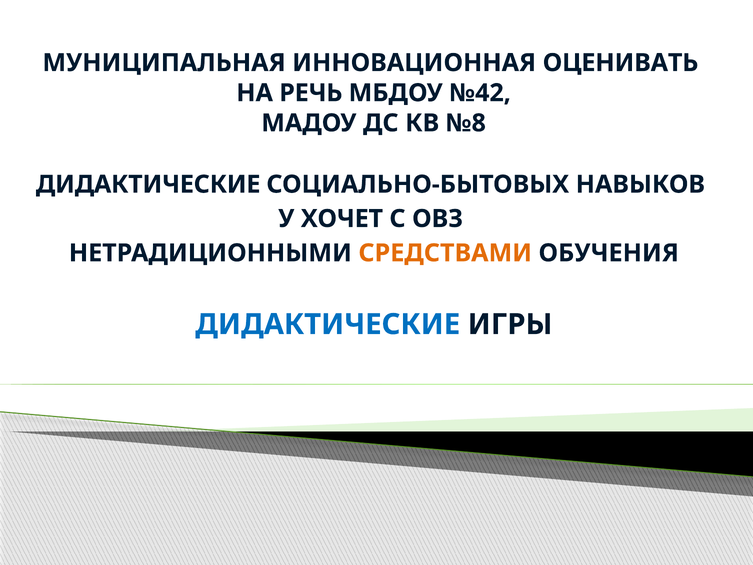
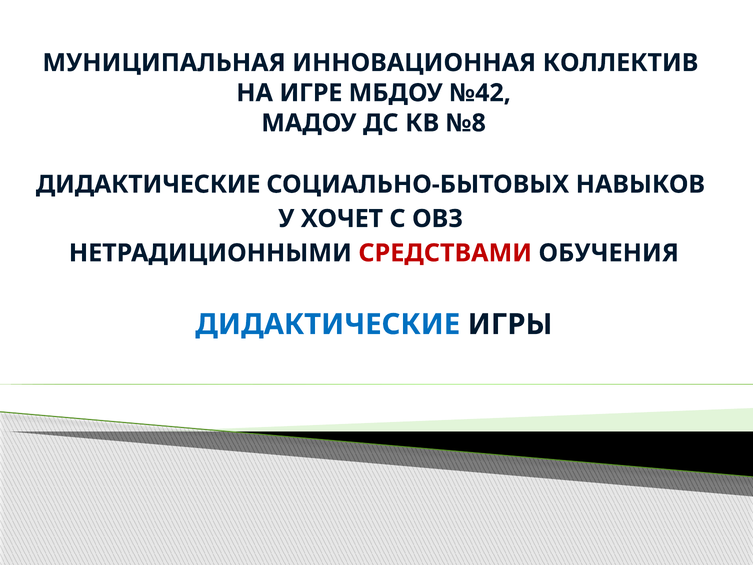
ОЦЕНИВАТЬ: ОЦЕНИВАТЬ -> КОЛЛЕКТИВ (621, 63)
РЕЧЬ: РЕЧЬ -> ИГРЕ (311, 93)
СРЕДСТВАМИ colour: orange -> red (445, 253)
